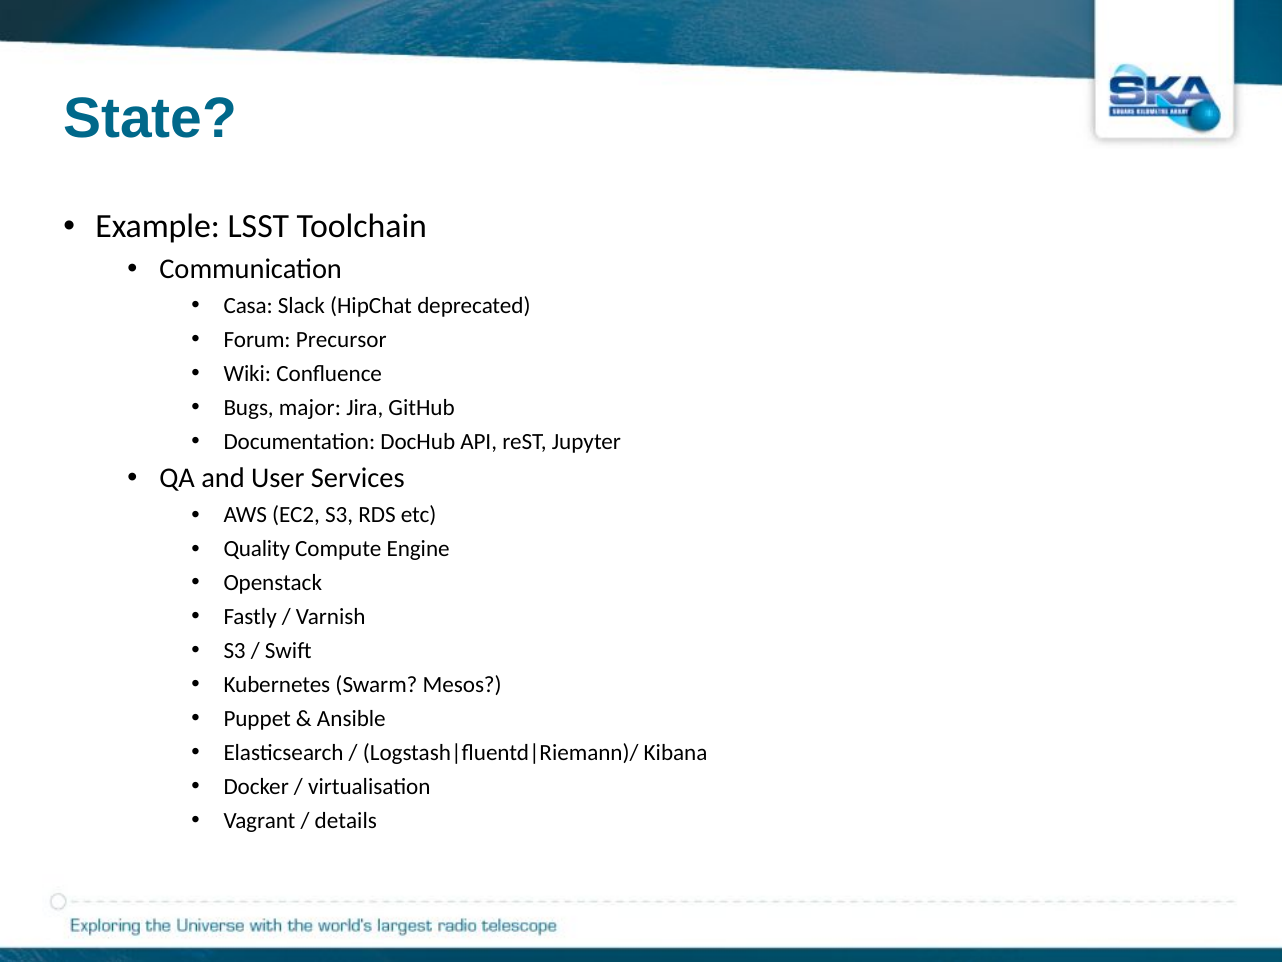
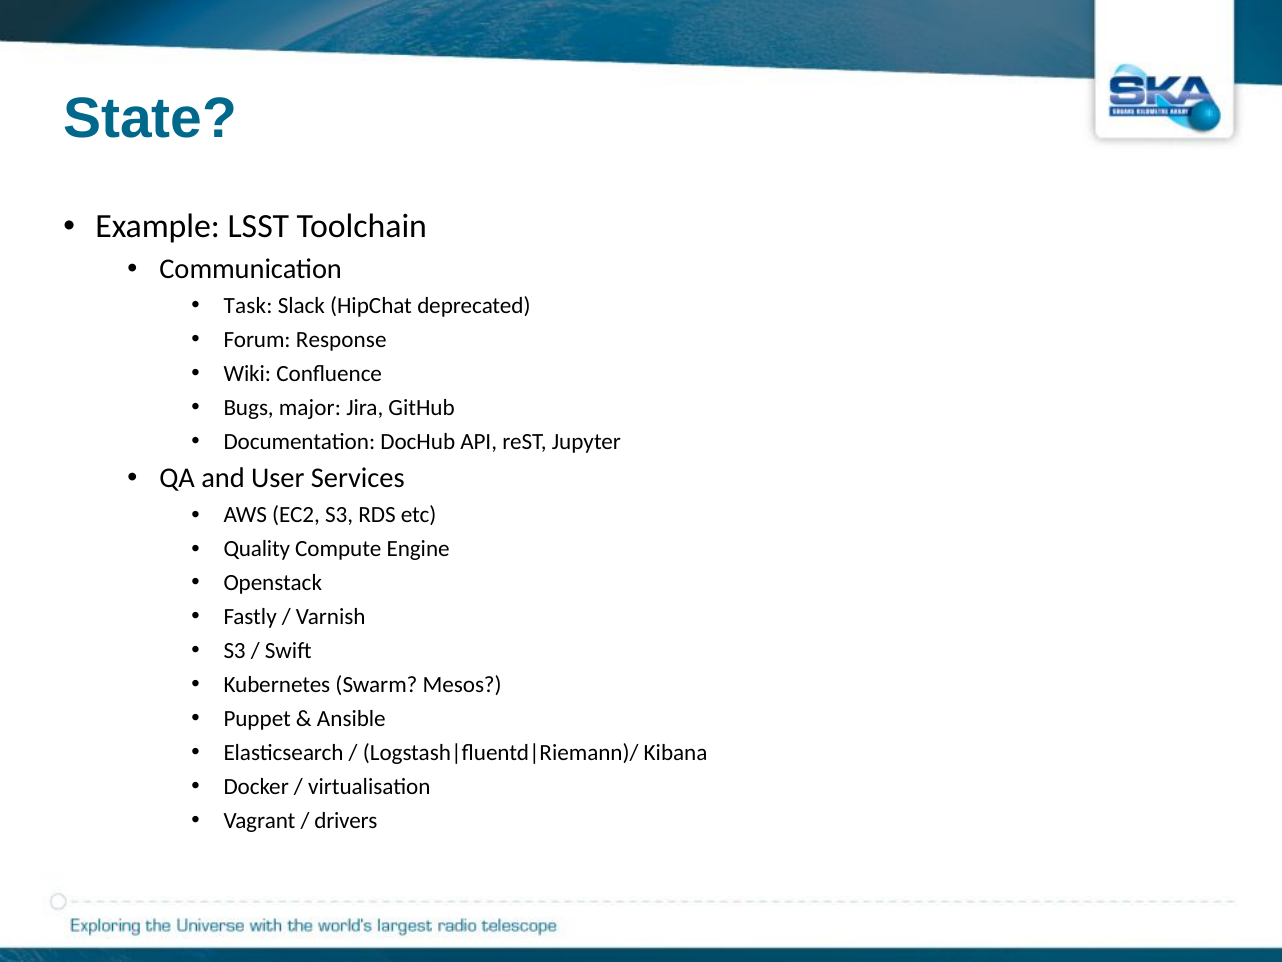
Casa: Casa -> Task (248, 306)
Precursor: Precursor -> Response (341, 340)
details: details -> drivers (346, 820)
